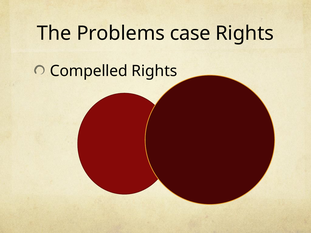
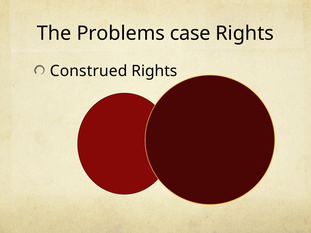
Compelled: Compelled -> Construed (89, 71)
